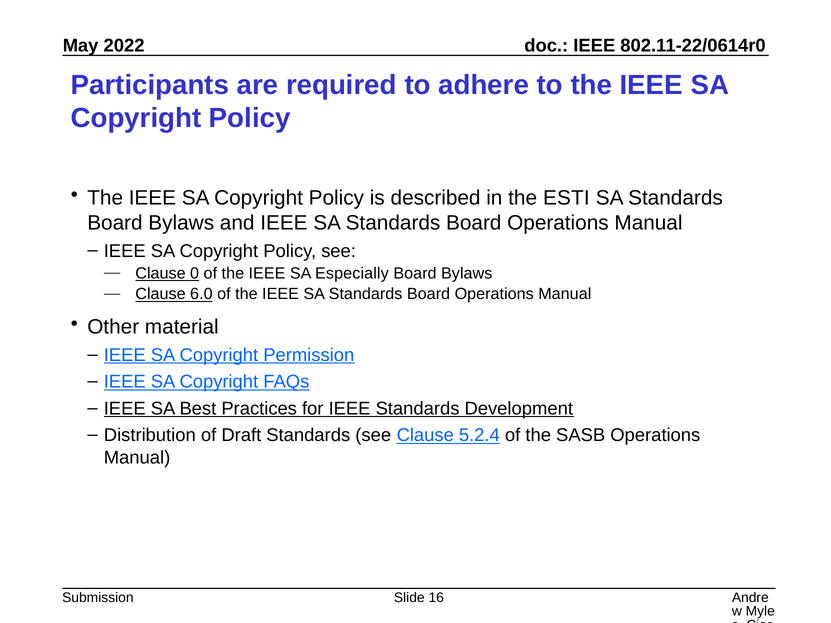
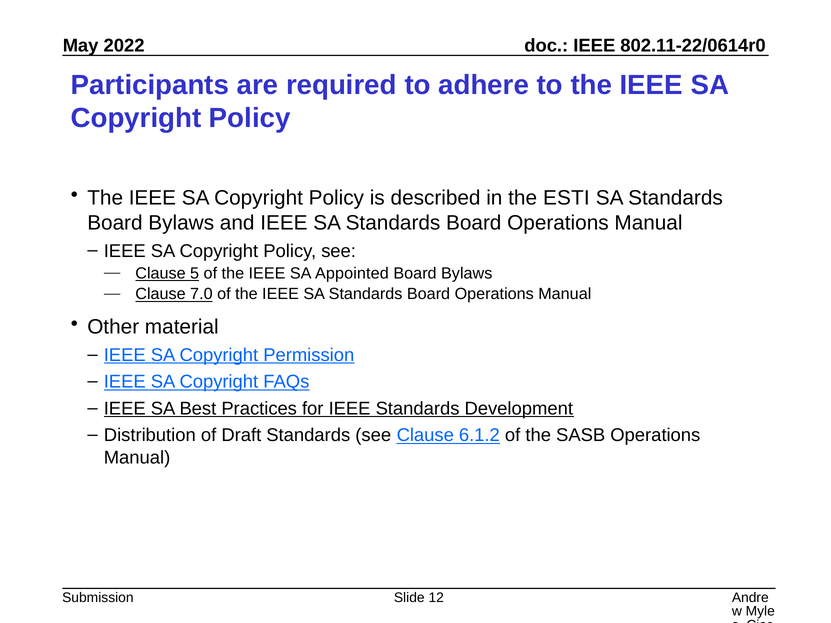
0: 0 -> 5 (195, 273)
Especially: Especially -> Appointed (352, 273)
6.0: 6.0 -> 7.0 (201, 294)
5.2.4: 5.2.4 -> 6.1.2 (479, 435)
16: 16 -> 12 (436, 598)
